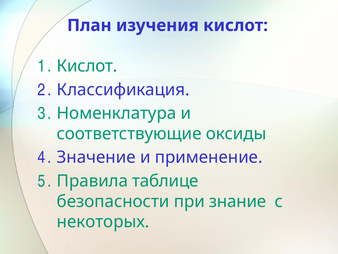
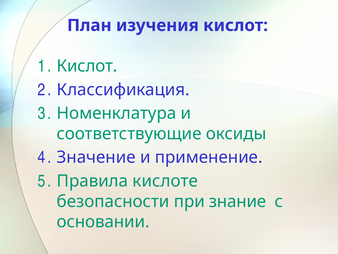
таблице: таблице -> кислоте (165, 181)
некоторых: некоторых -> основании (103, 221)
